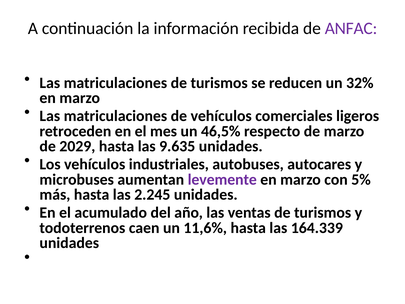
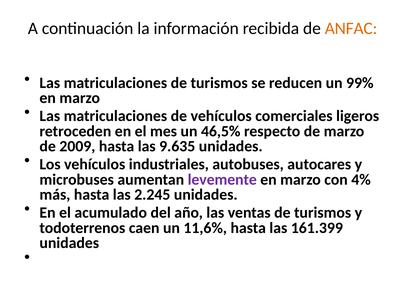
ANFAC colour: purple -> orange (351, 28)
32%: 32% -> 99% (360, 83)
2029: 2029 -> 2009 (77, 146)
5%: 5% -> 4% (361, 179)
164.339: 164.339 -> 161.399 (317, 228)
